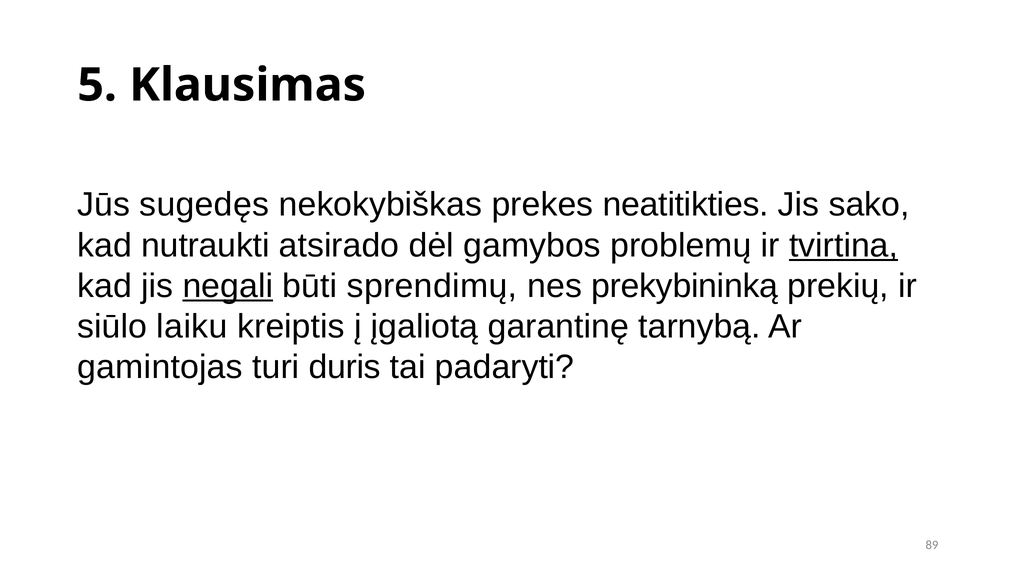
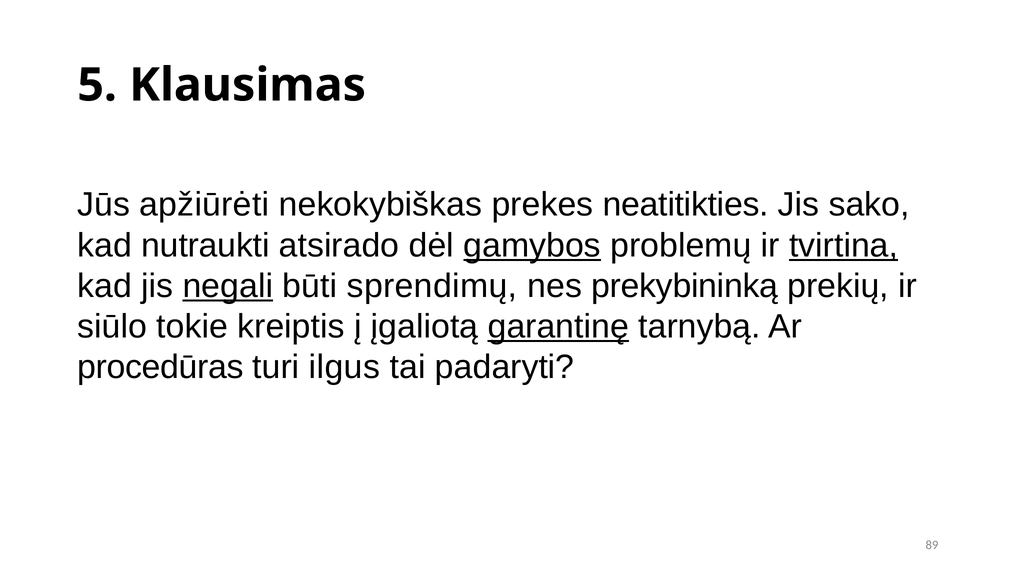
sugedęs: sugedęs -> apžiūrėti (204, 205)
gamybos underline: none -> present (532, 246)
laiku: laiku -> tokie (192, 327)
garantinę underline: none -> present (558, 327)
gamintojas: gamintojas -> procedūras (160, 368)
duris: duris -> ilgus (344, 368)
